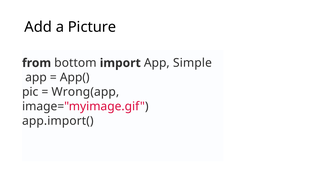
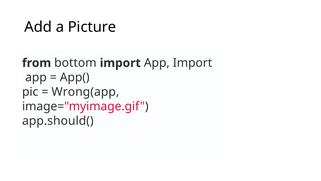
App Simple: Simple -> Import (192, 63)
app.import(: app.import( -> app.should( (58, 121)
